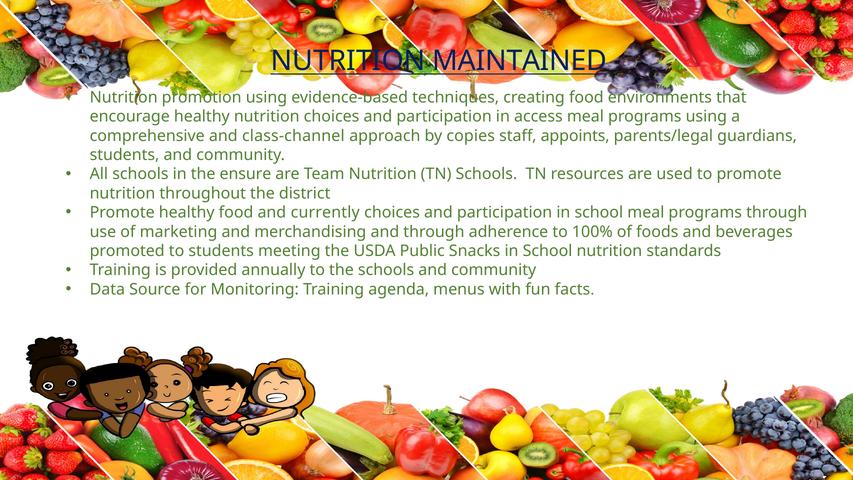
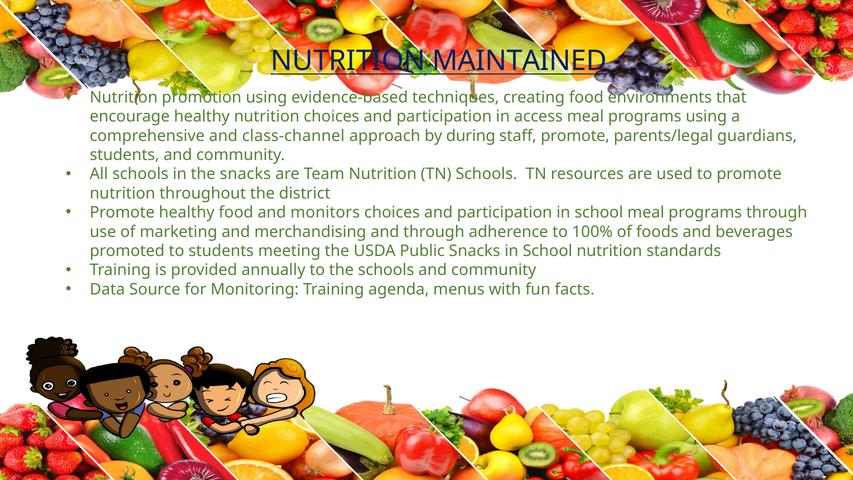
copies: copies -> during (471, 136)
staff appoints: appoints -> promote (575, 136)
the ensure: ensure -> snacks (245, 174)
currently: currently -> monitors (325, 212)
